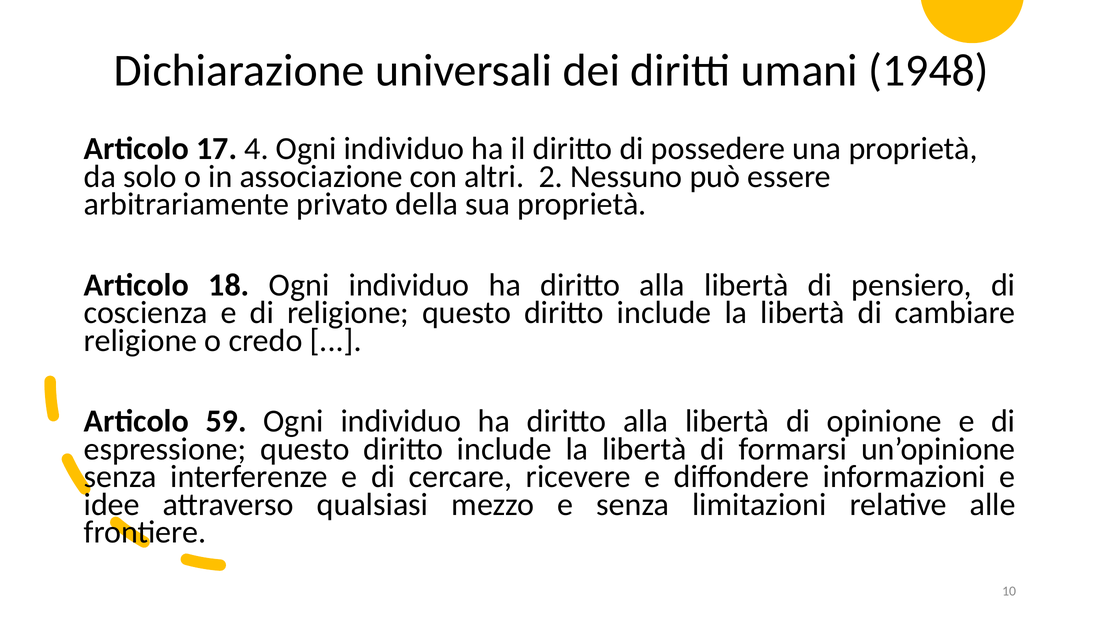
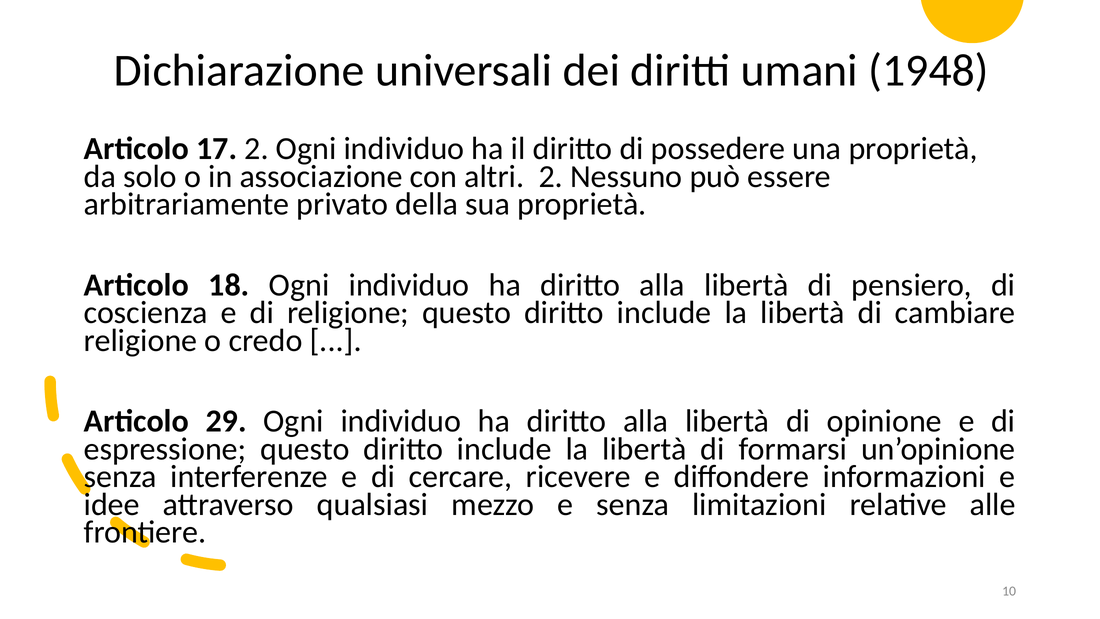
17 4: 4 -> 2 (257, 149)
59: 59 -> 29 (226, 421)
